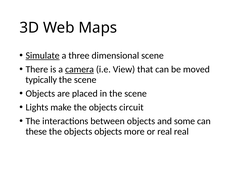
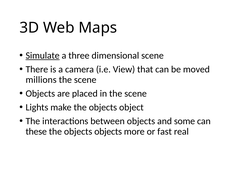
camera underline: present -> none (80, 69)
typically: typically -> millions (41, 80)
circuit: circuit -> object (131, 107)
or real: real -> fast (165, 132)
